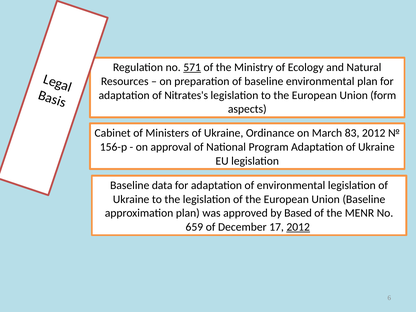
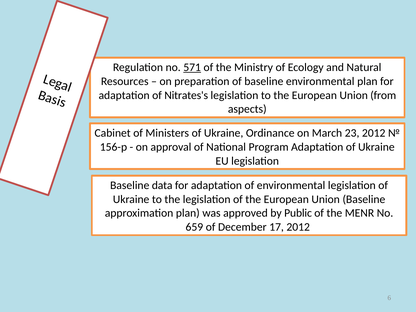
form: form -> from (383, 95)
83: 83 -> 23 (352, 133)
Based: Based -> Public (298, 213)
2012 underline: present -> none (298, 227)
